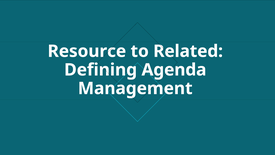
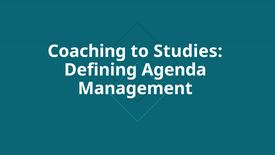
Resource: Resource -> Coaching (87, 51)
Related: Related -> Studies (188, 51)
